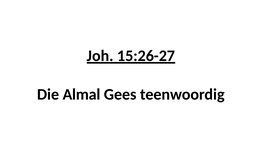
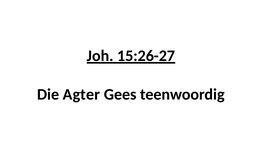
Almal: Almal -> Agter (81, 94)
